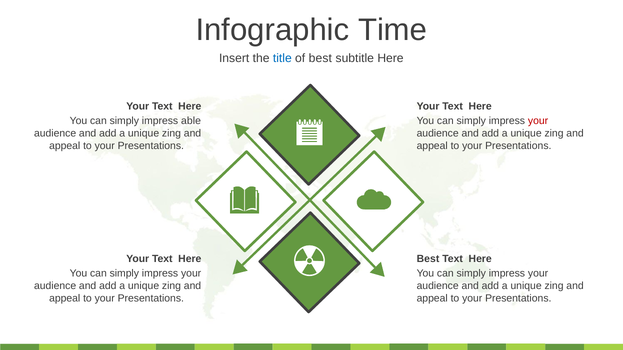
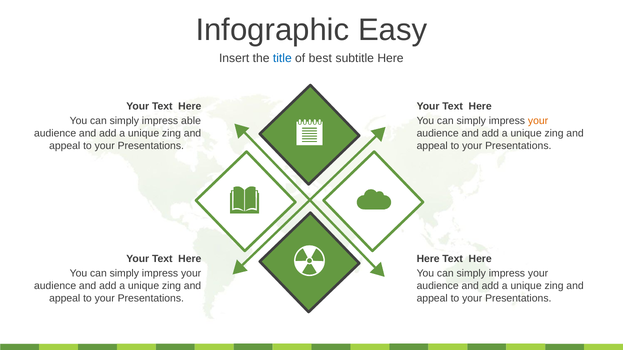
Time: Time -> Easy (393, 30)
your colour: red -> orange (538, 121)
Best: Best -> Here (428, 259)
